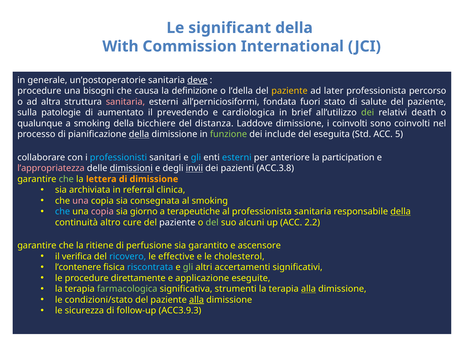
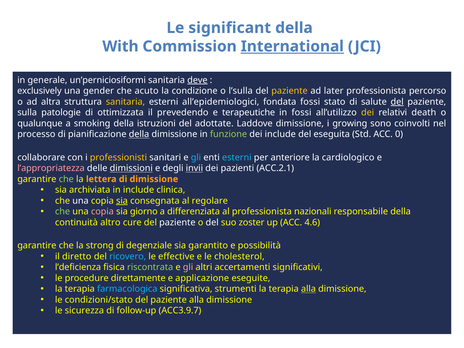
International underline: none -> present (292, 46)
un’postoperatorie: un’postoperatorie -> un’perniciosiformi (108, 80)
procedure: procedure -> exclusively (39, 91)
bisogni: bisogni -> gender (99, 91)
causa: causa -> acuto (147, 91)
definizione: definizione -> condizione (195, 91)
l’della: l’della -> l’sulla (241, 91)
sanitaria colour: pink -> yellow (125, 102)
all’perniciosiformi: all’perniciosiformi -> all’epidemiologici (221, 102)
fondata fuori: fuori -> fossi (310, 102)
del underline: none -> present (397, 102)
aumentato: aumentato -> ottimizzata (121, 113)
cardiologica: cardiologica -> terapeutiche (249, 113)
in brief: brief -> fossi (301, 113)
dei colour: light green -> yellow (368, 113)
bicchiere: bicchiere -> istruzioni (156, 123)
distanza: distanza -> adottate (214, 123)
i coinvolti: coinvolti -> growing (350, 123)
5: 5 -> 0 (399, 134)
professionisti colour: light blue -> yellow (118, 157)
participation: participation -> cardiologico (348, 157)
ACC.3.8: ACC.3.8 -> ACC.2.1 (275, 168)
in referral: referral -> include (139, 190)
una colour: pink -> white (80, 201)
sia underline: none -> present (122, 201)
al smoking: smoking -> regolare (210, 201)
che colour: light blue -> light green (63, 212)
terapeutiche: terapeutiche -> differenziata (194, 212)
professionista sanitaria: sanitaria -> nazionali (313, 212)
della underline: present -> none (401, 212)
del colour: light green -> white (212, 222)
alcuni: alcuni -> zoster (252, 222)
2.2: 2.2 -> 4.6 (312, 222)
ritiene: ritiene -> strong (100, 246)
perfusione: perfusione -> degenziale (149, 246)
ascensore: ascensore -> possibilità (259, 246)
verifica: verifica -> diretto (77, 256)
l’contenere: l’contenere -> l’deficienza (78, 267)
riscontrata colour: light blue -> light green (150, 267)
gli colour: light green -> pink (188, 267)
farmacologica colour: light green -> light blue (127, 289)
alla underline: present -> none (197, 300)
ACC3.9.3: ACC3.9.3 -> ACC3.9.7 (180, 311)
